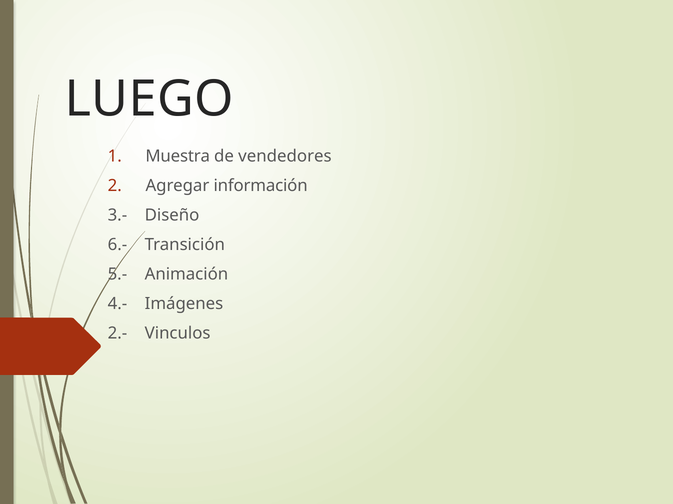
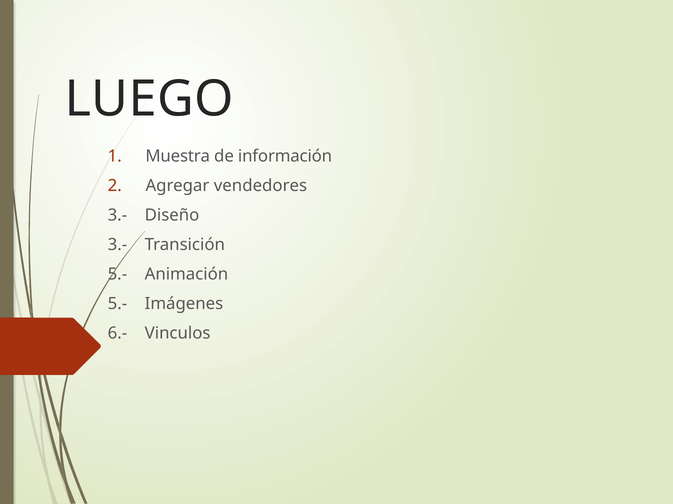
vendedores: vendedores -> información (285, 157)
información: información -> vendedores (260, 186)
6.-: 6.- -> 3.- (117, 245)
4.-: 4.- -> 5.- (117, 304)
2.-: 2.- -> 6.- (117, 334)
